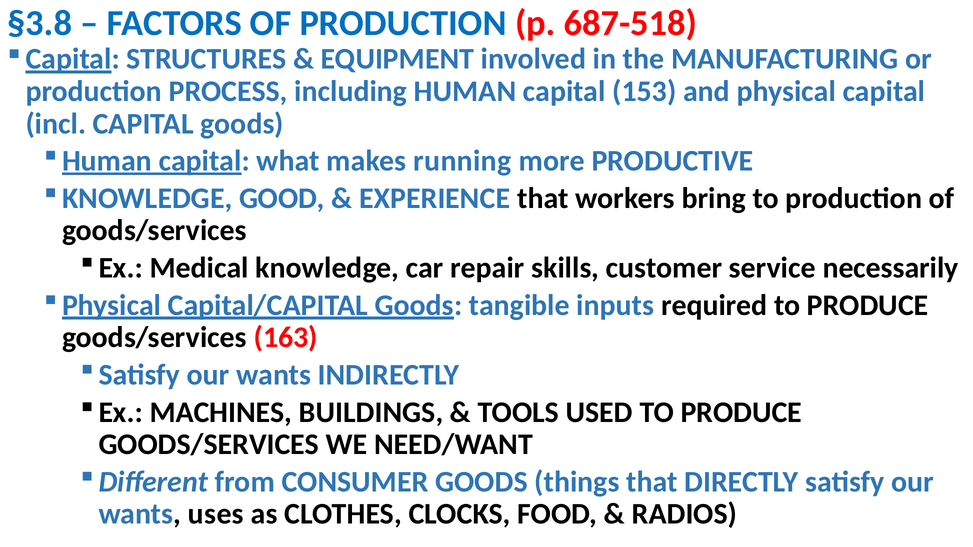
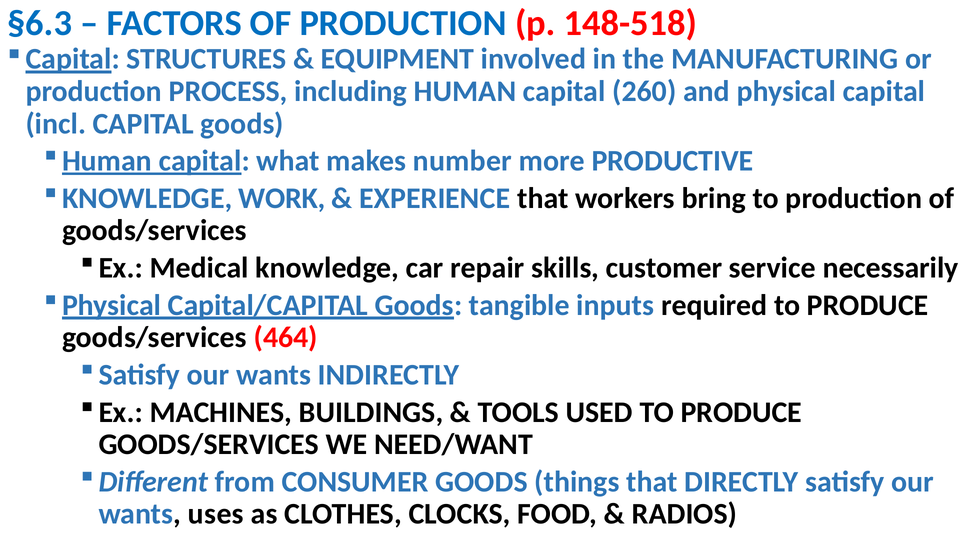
§3.8: §3.8 -> §6.3 (40, 23)
687-518: 687-518 -> 148-518 (631, 23)
153: 153 -> 260 (644, 91)
running: running -> number (462, 161)
GOOD: GOOD -> WORK (282, 198)
163: 163 -> 464 (286, 338)
